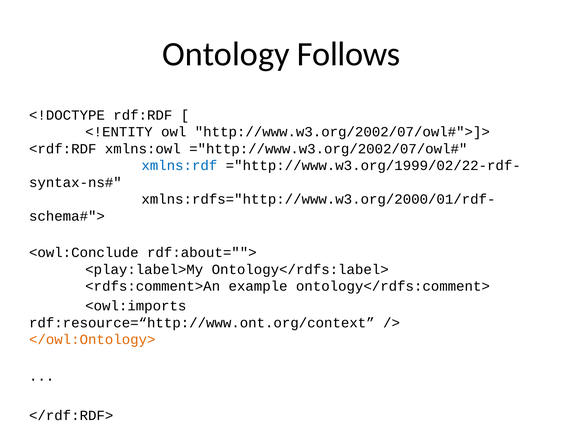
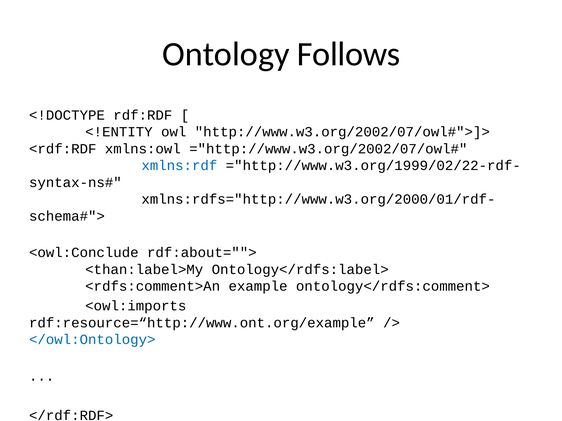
<play:label>My: <play:label>My -> <than:label>My (144, 270)
rdf:resource=“http://www.ont.org/context: rdf:resource=“http://www.ont.org/context -> rdf:resource=“http://www.ont.org/example (202, 323)
</owl:Ontology> colour: orange -> blue (92, 340)
